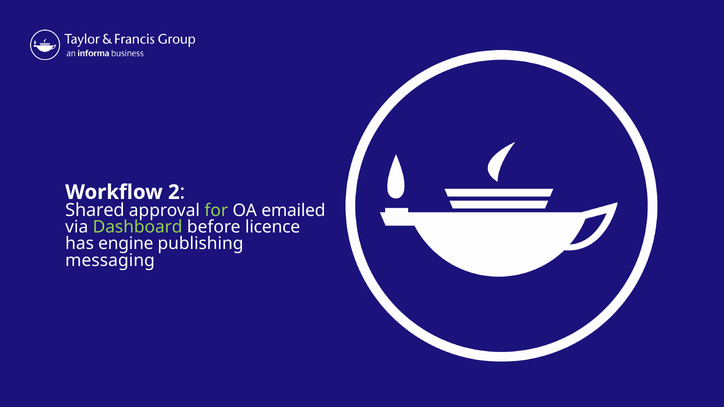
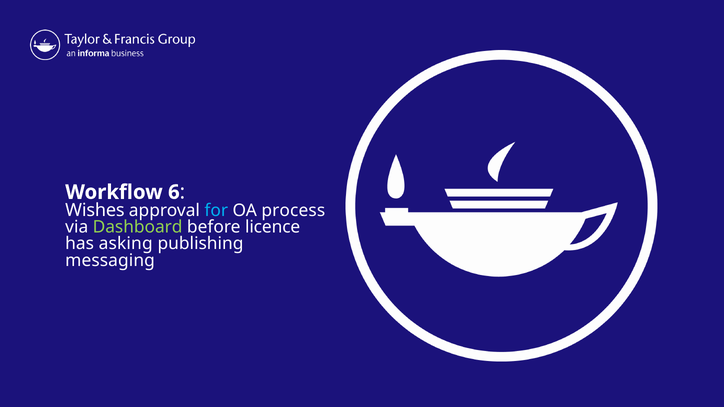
2: 2 -> 6 (174, 192)
Shared: Shared -> Wishes (95, 210)
for colour: light green -> light blue (216, 211)
emailed: emailed -> process (293, 211)
engine: engine -> asking (126, 244)
